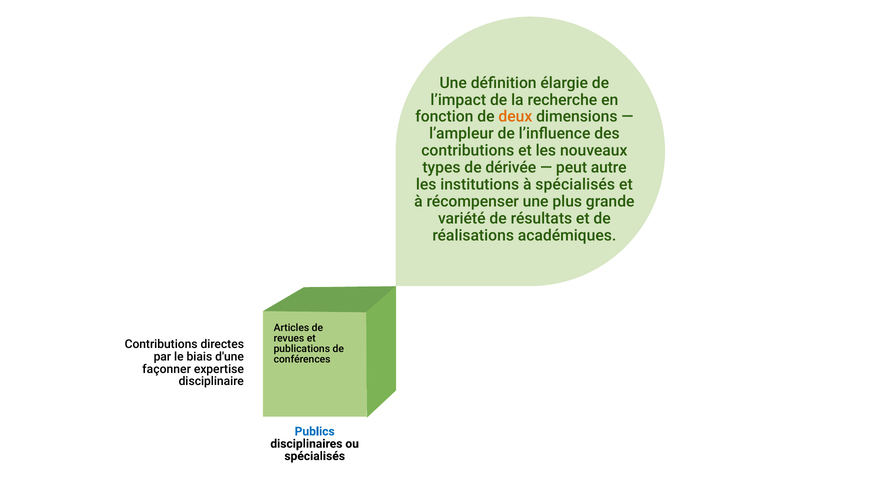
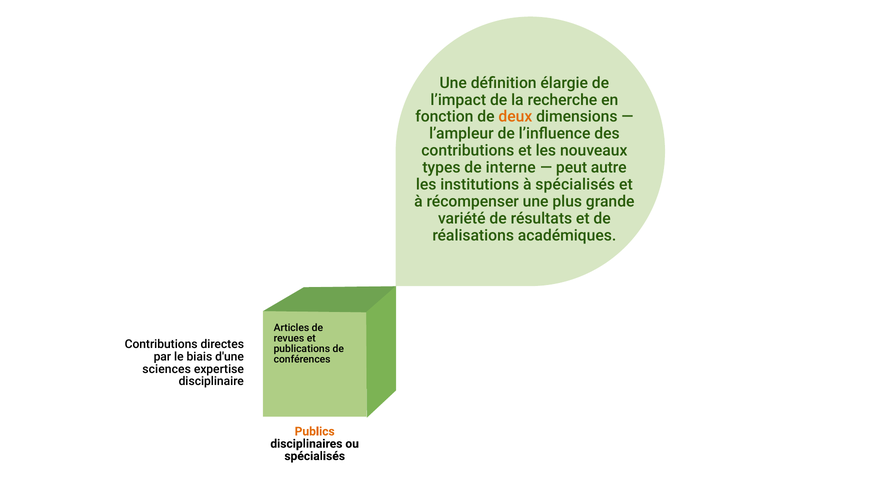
dérivée: dérivée -> interne (511, 168)
façonner: façonner -> sciences (167, 369)
Publics colour: blue -> orange (315, 431)
